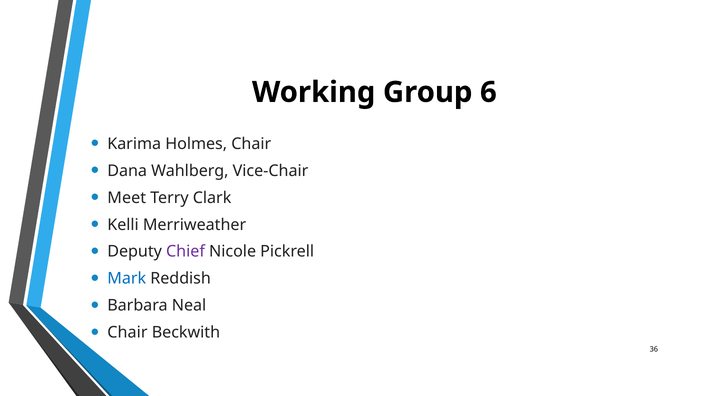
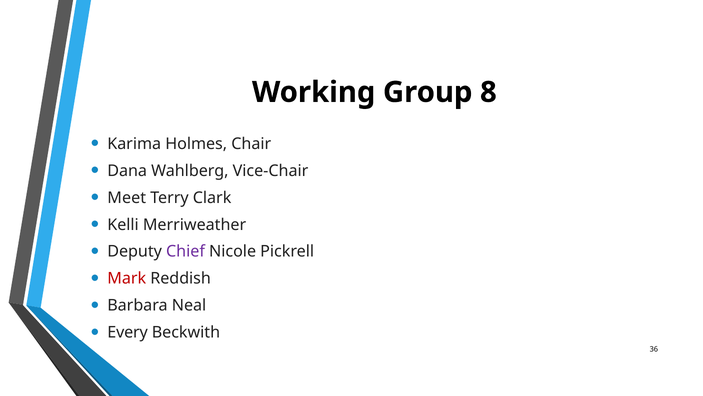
6: 6 -> 8 (488, 92)
Mark colour: blue -> red (127, 278)
Chair: Chair -> Every (128, 332)
